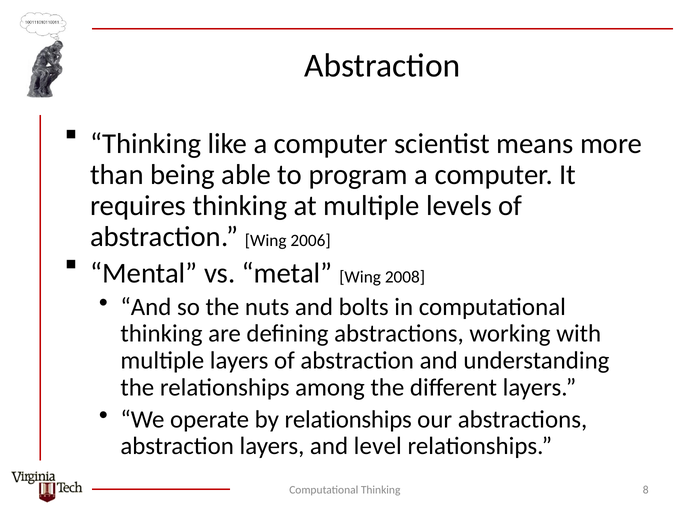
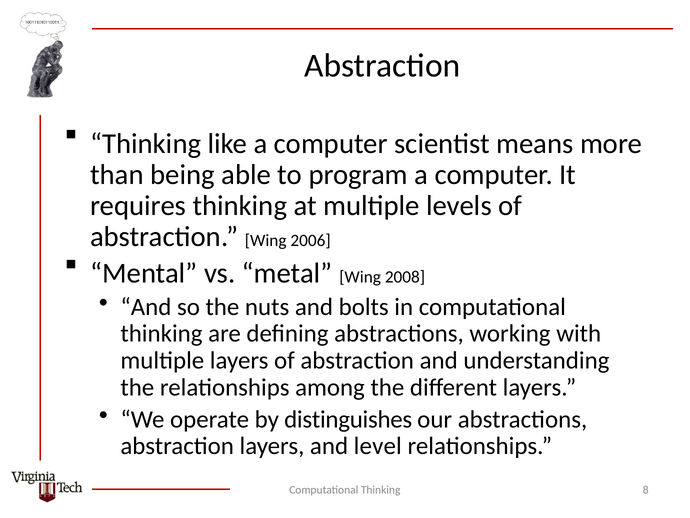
by relationships: relationships -> distinguishes (348, 419)
